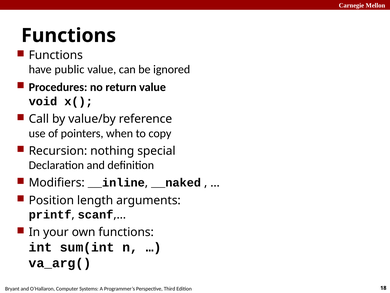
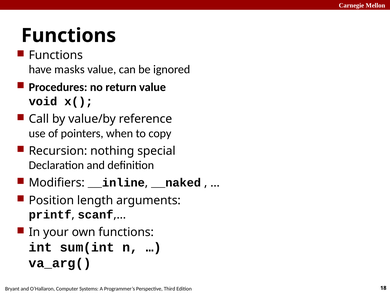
public: public -> masks (69, 69)
